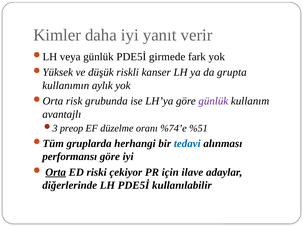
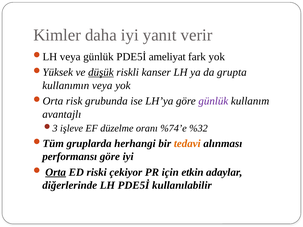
girmede: girmede -> ameliyat (167, 57)
düşük underline: none -> present (101, 72)
kullanımın aylık: aylık -> veya (102, 86)
preop: preop -> işleve (72, 128)
%51: %51 -> %32 (198, 128)
tedavi colour: blue -> orange (187, 144)
ilave: ilave -> etkin (192, 172)
